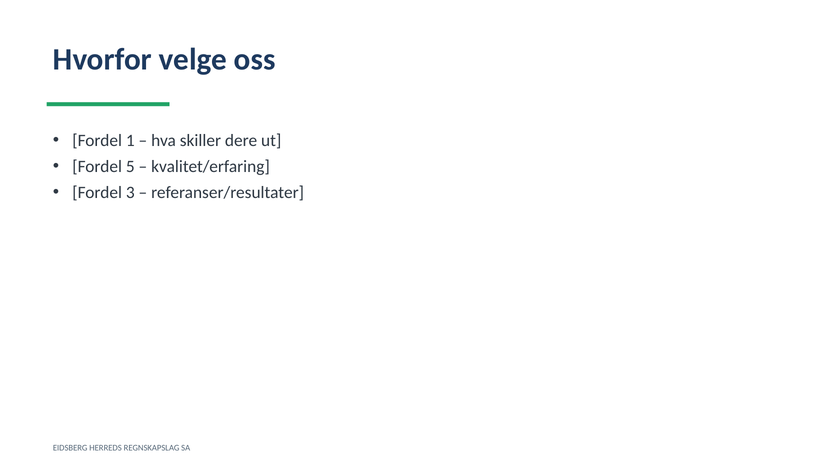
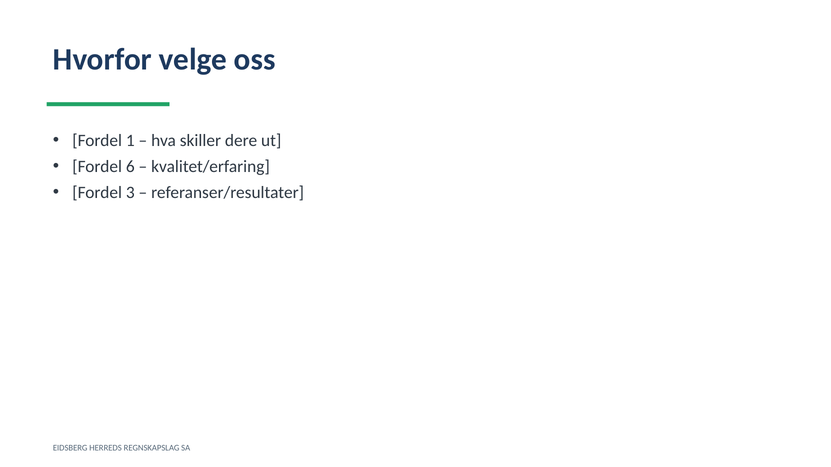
5: 5 -> 6 (130, 167)
